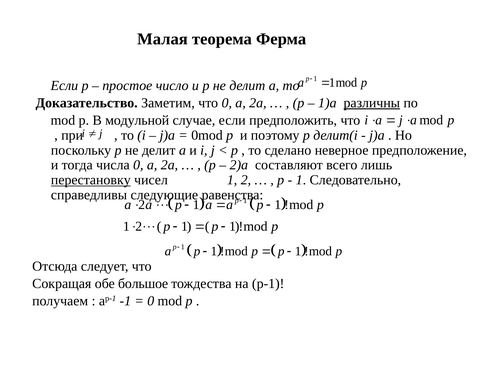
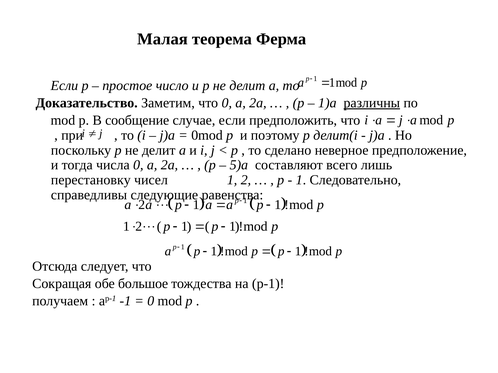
модульной: модульной -> сообщение (137, 121)
2)a: 2)a -> 5)a (239, 165)
перестановку underline: present -> none (91, 180)
